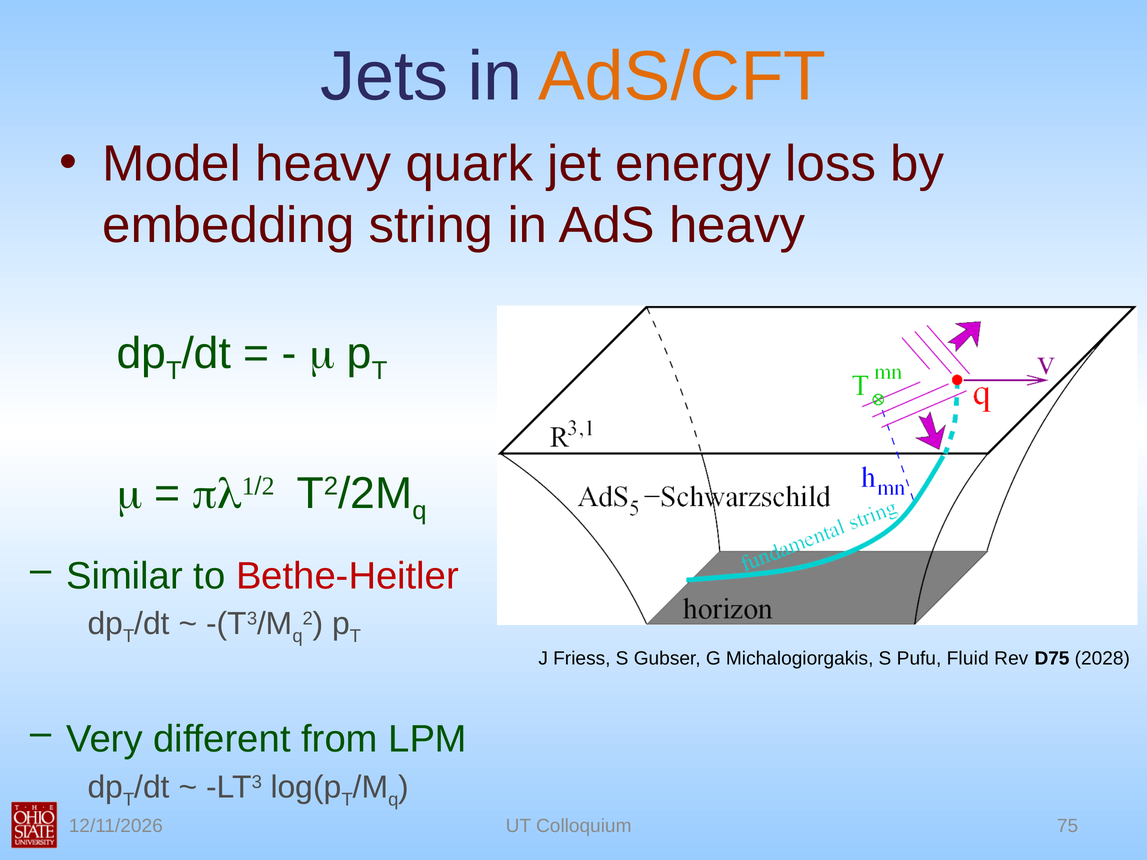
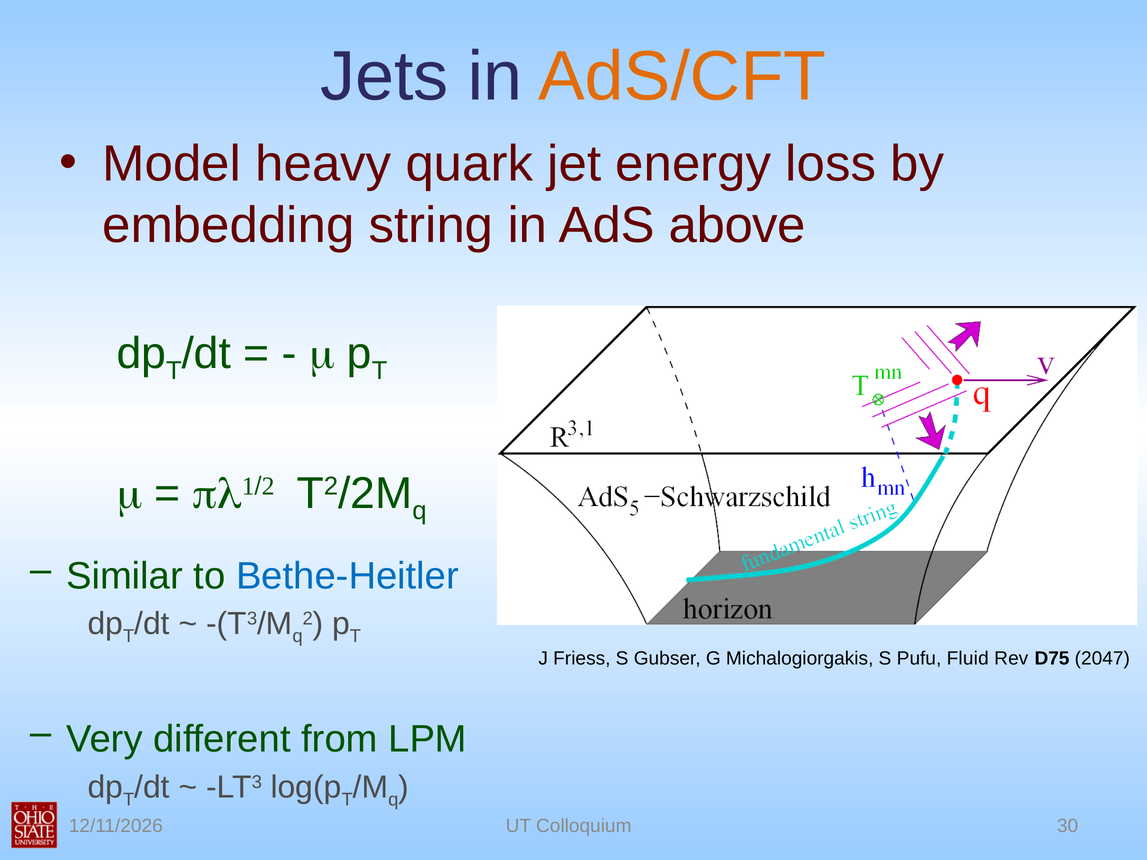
AdS heavy: heavy -> above (737, 225)
Bethe-Heitler colour: red -> blue (347, 576)
2028: 2028 -> 2047 (1102, 659)
75: 75 -> 30 (1068, 826)
